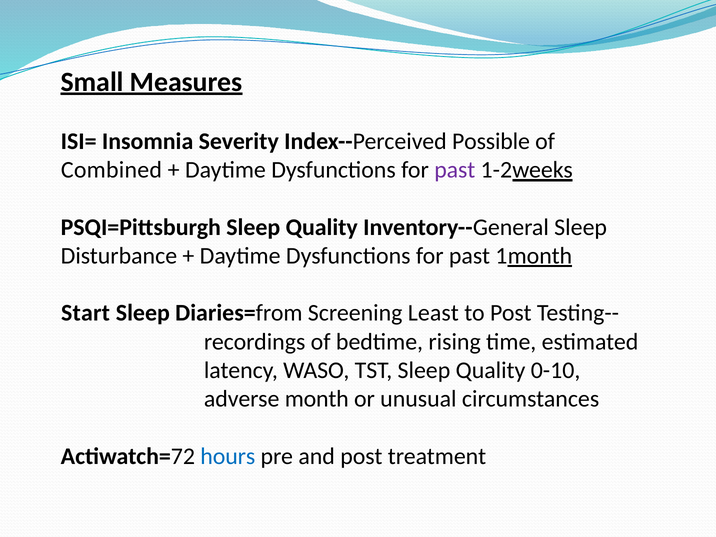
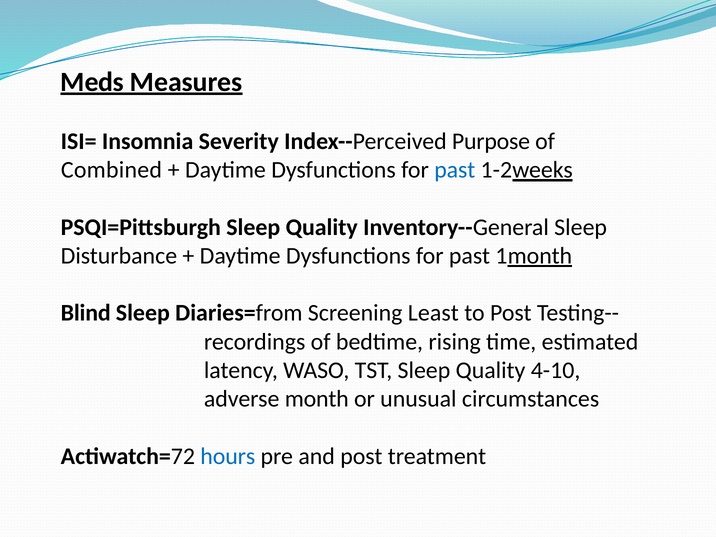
Small: Small -> Meds (92, 82)
Possible: Possible -> Purpose (491, 141)
past colour: purple -> blue (455, 170)
Start: Start -> Blind (86, 313)
0-10: 0-10 -> 4-10 (556, 370)
